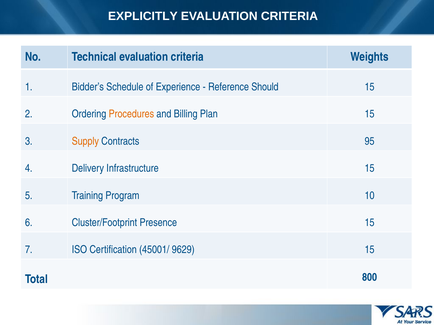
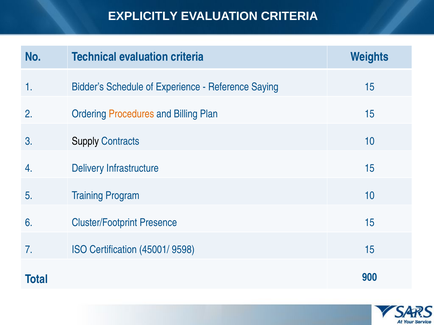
Should: Should -> Saying (265, 87)
Supply colour: orange -> black (85, 141)
Contracts 95: 95 -> 10 (370, 141)
9629: 9629 -> 9598 (183, 250)
800: 800 -> 900 (370, 278)
